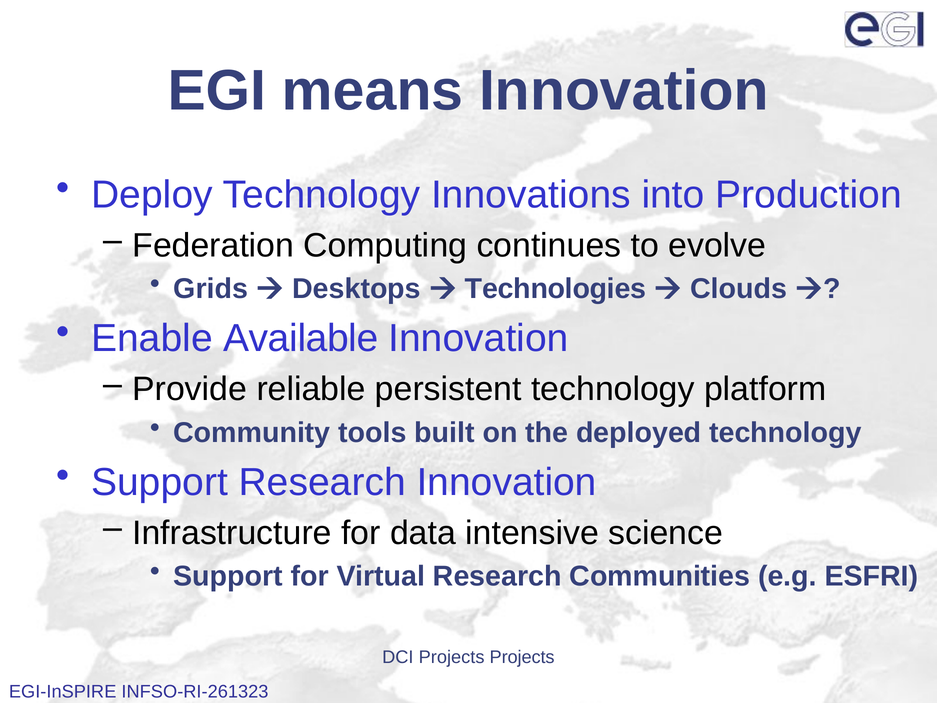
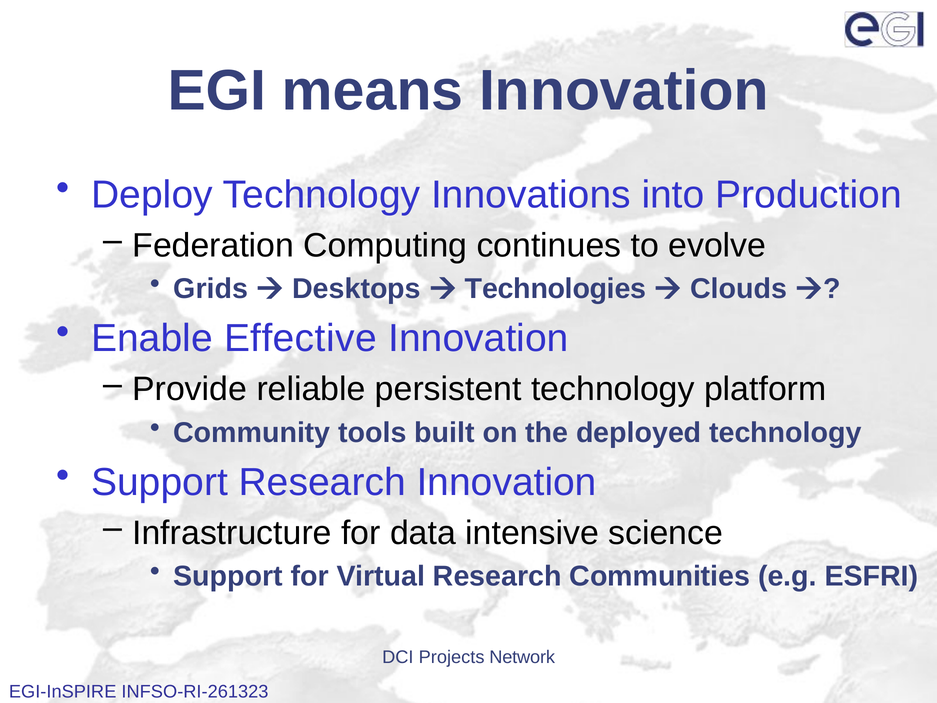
Available: Available -> Effective (300, 338)
Projects Projects: Projects -> Network (522, 657)
